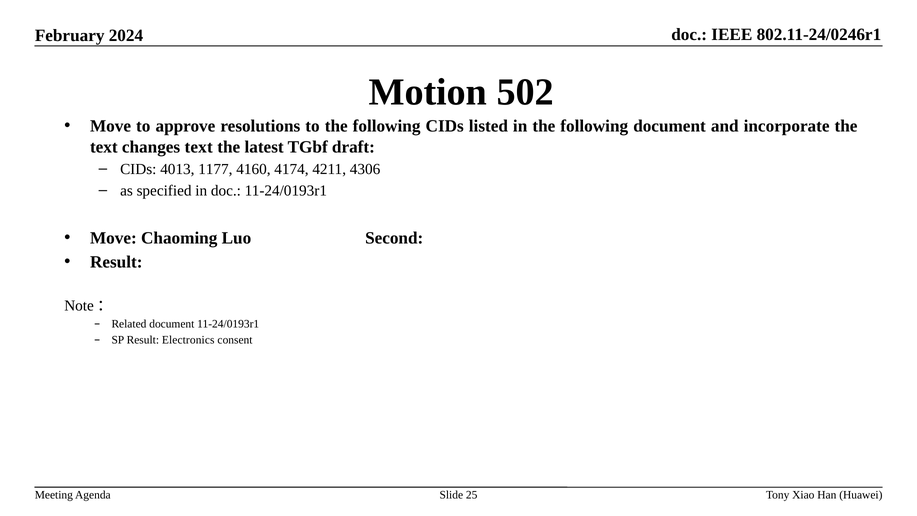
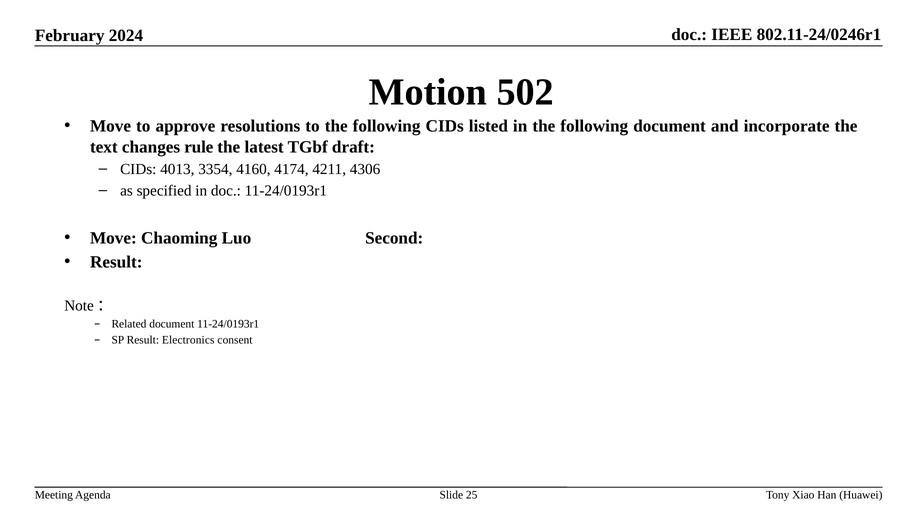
changes text: text -> rule (199, 147)
1177: 1177 -> 3354 (215, 169)
